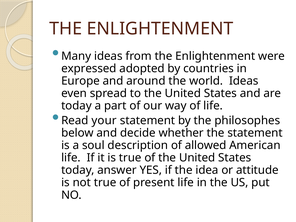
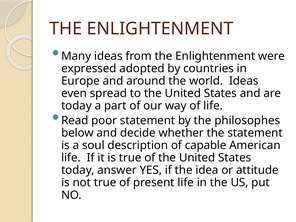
your: your -> poor (104, 120)
allowed: allowed -> capable (206, 145)
